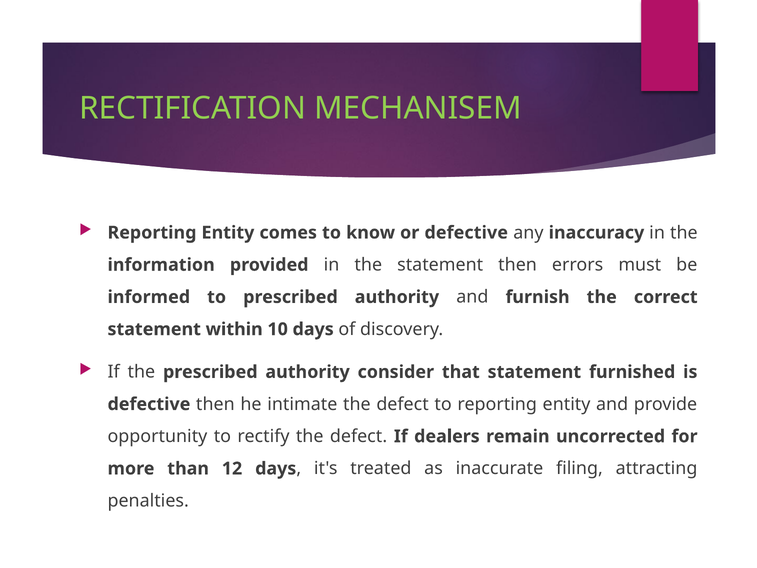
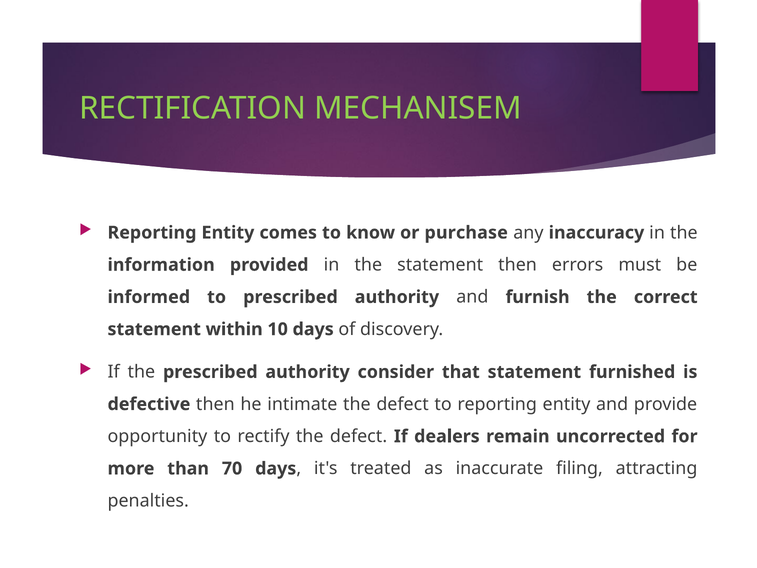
or defective: defective -> purchase (466, 233)
12: 12 -> 70 (232, 468)
